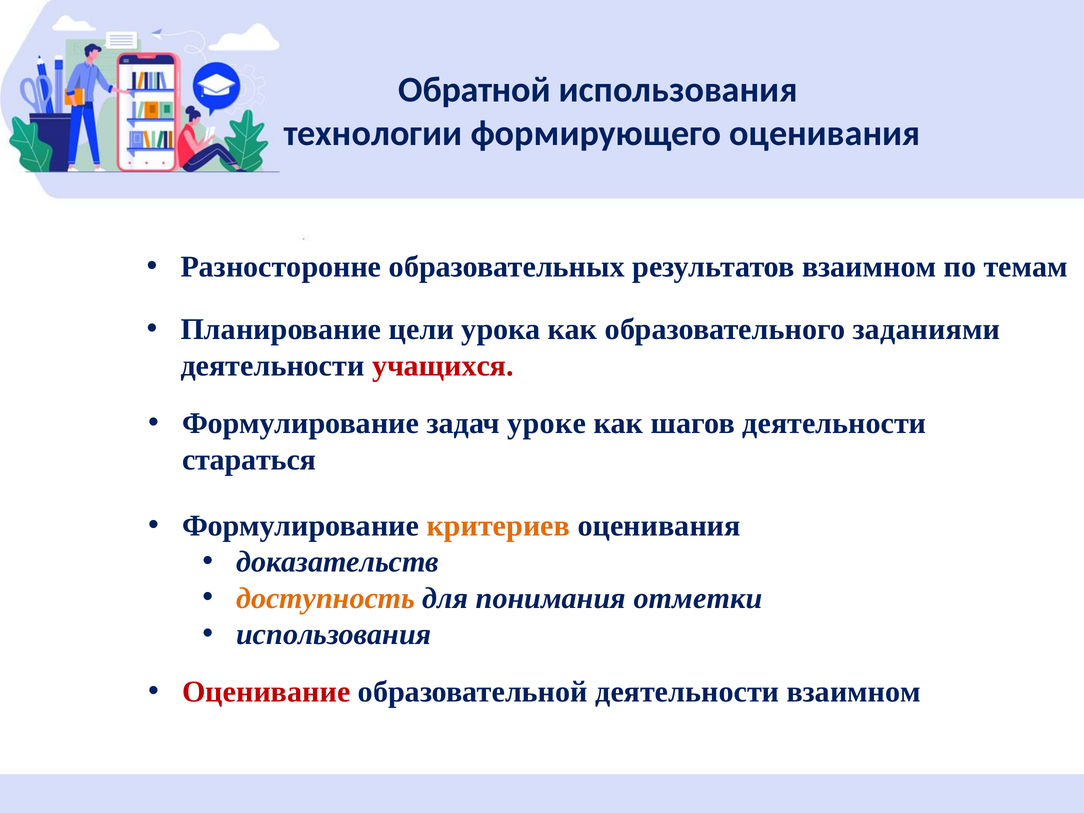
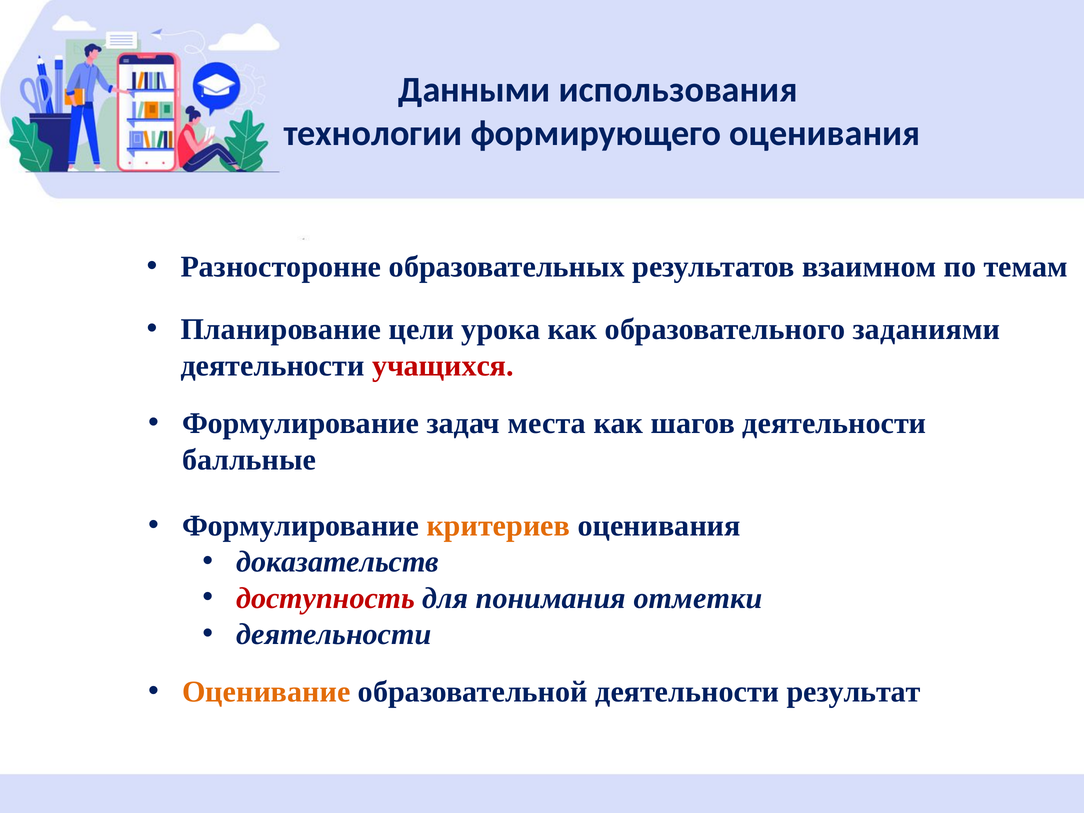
Обратной: Обратной -> Данными (474, 90)
уроке: уроке -> места (547, 423)
стараться: стараться -> балльные (249, 460)
доступность colour: orange -> red (326, 598)
использования: использования -> деятельности (334, 634)
Оценивание colour: red -> orange (266, 692)
деятельности взаимном: взаимном -> результат (854, 692)
